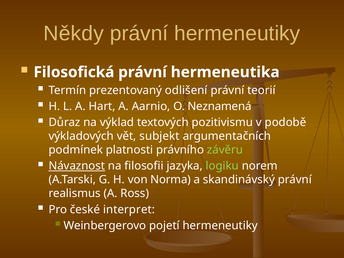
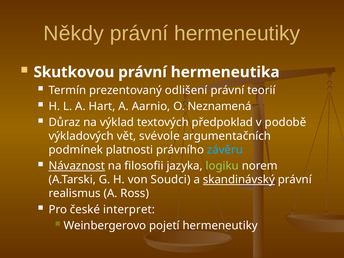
Filosofická: Filosofická -> Skutkovou (74, 72)
pozitivismu: pozitivismu -> předpoklad (222, 122)
subjekt: subjekt -> svévole (159, 136)
závěru colour: light green -> light blue (225, 150)
Norma: Norma -> Soudci (171, 180)
skandinávský underline: none -> present (239, 180)
